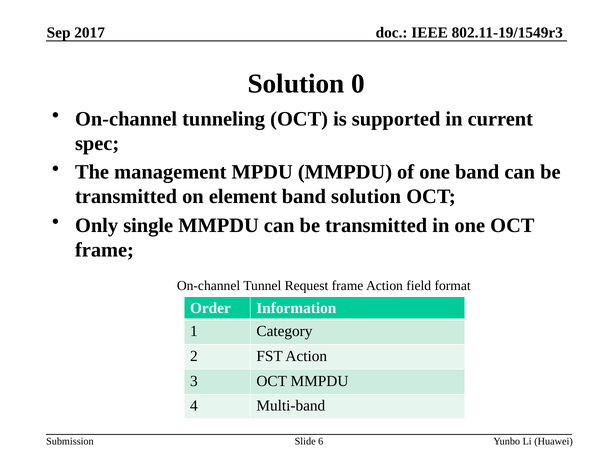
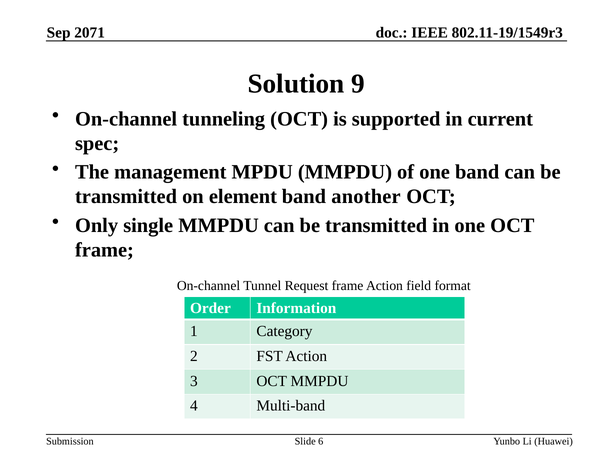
2017: 2017 -> 2071 (90, 33)
0: 0 -> 9 (358, 84)
band solution: solution -> another (366, 197)
